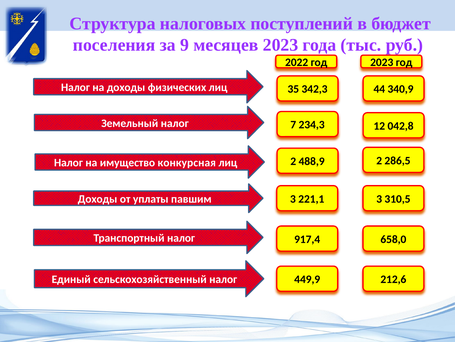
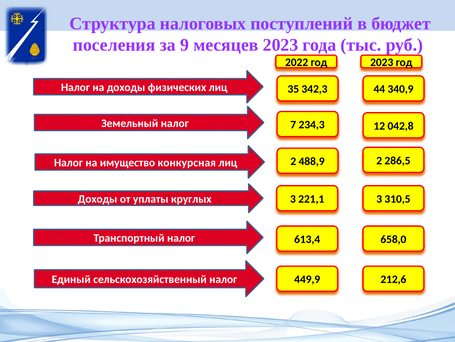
павшим: павшим -> круглых (191, 199)
917,4: 917,4 -> 613,4 (307, 239)
